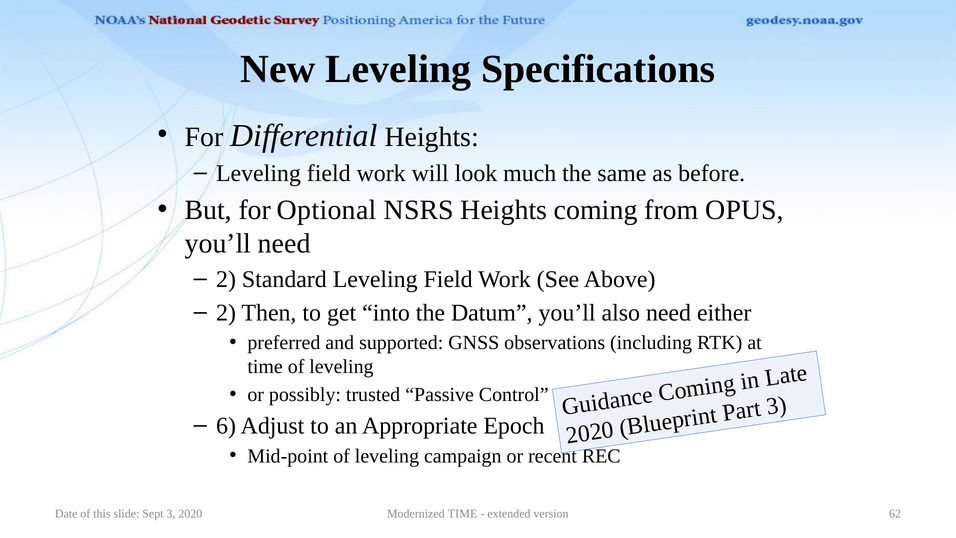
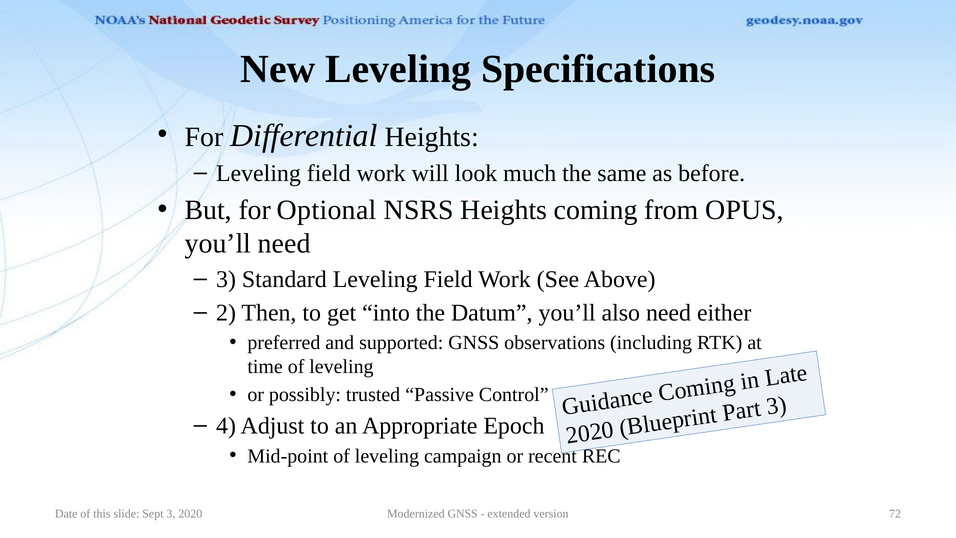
2: 2 -> 3 (226, 279)
6: 6 -> 4 (226, 426)
Modernized TIME: TIME -> GNSS (463, 514)
62: 62 -> 72 (895, 514)
